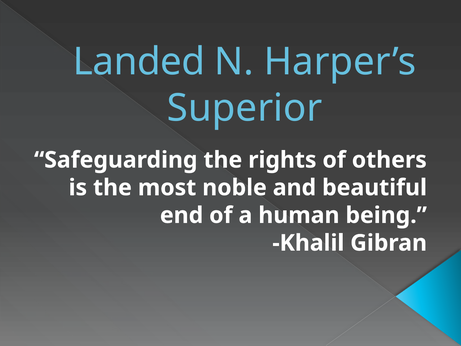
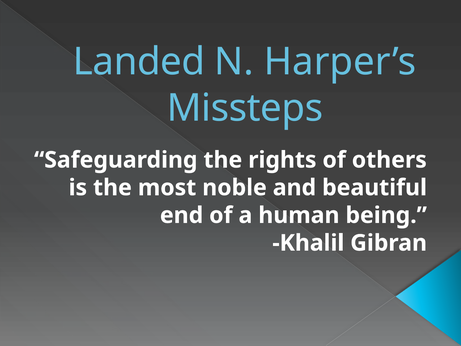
Superior: Superior -> Missteps (245, 108)
